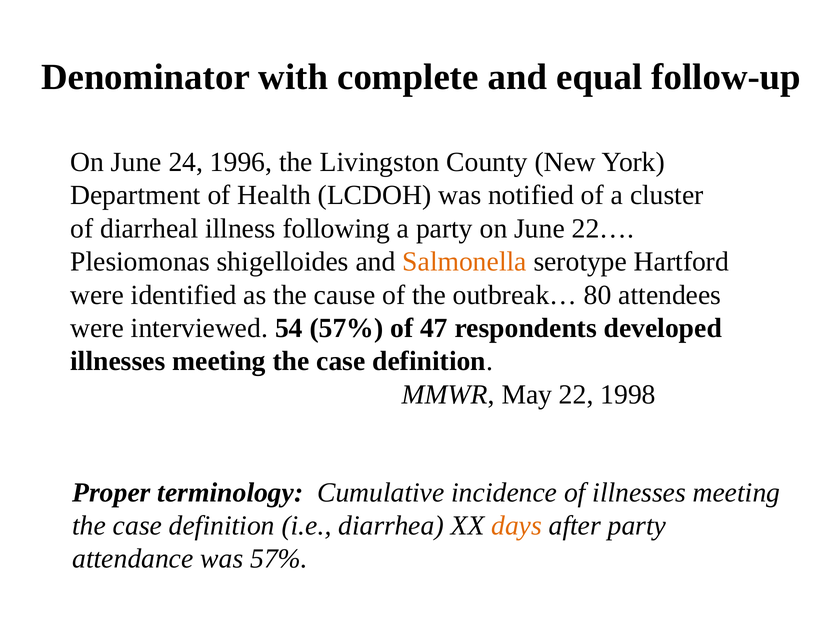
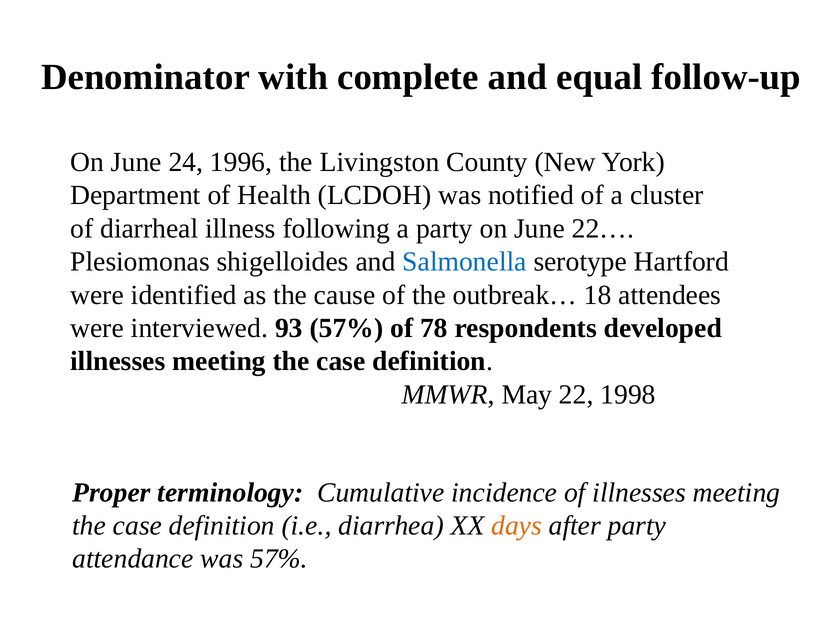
Salmonella colour: orange -> blue (464, 262)
80: 80 -> 18 (598, 295)
54: 54 -> 93 (289, 328)
47: 47 -> 78 (434, 328)
